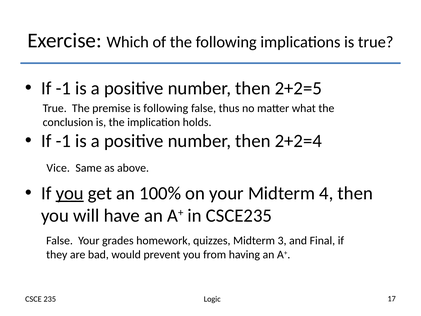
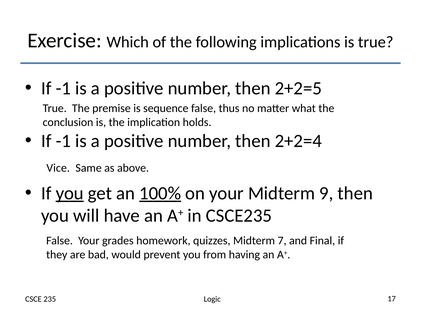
is following: following -> sequence (166, 108)
100% underline: none -> present (160, 193)
4: 4 -> 9 (326, 193)
3: 3 -> 7 (282, 240)
